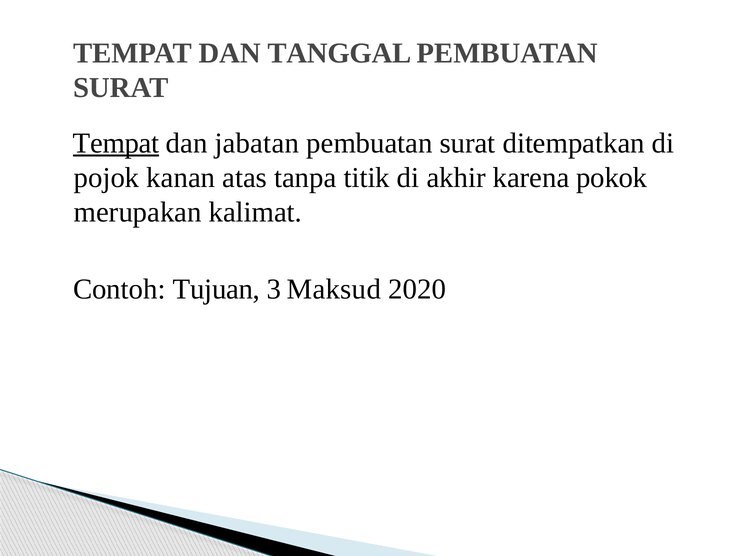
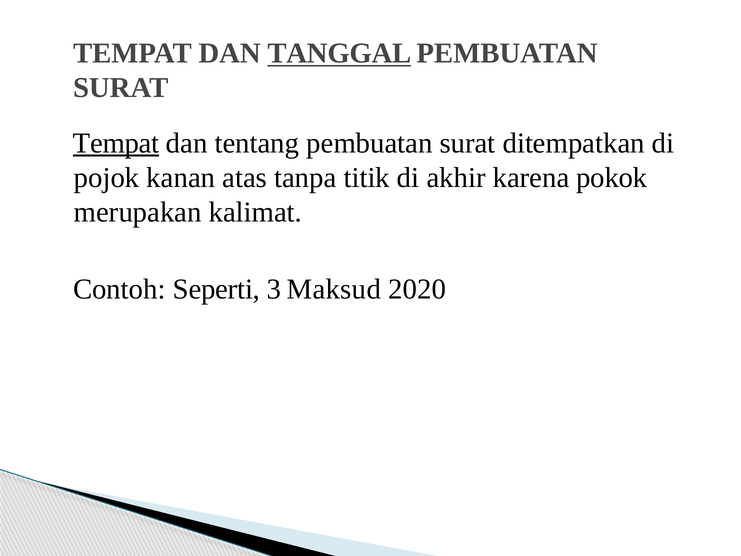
TANGGAL underline: none -> present (339, 53)
jabatan: jabatan -> tentang (257, 143)
Tujuan: Tujuan -> Seperti (216, 289)
